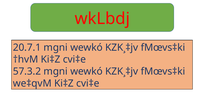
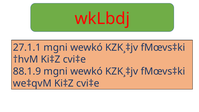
20.7.1: 20.7.1 -> 27.1.1 (27, 47)
57.3.2: 57.3.2 -> 88.1.9 (27, 71)
